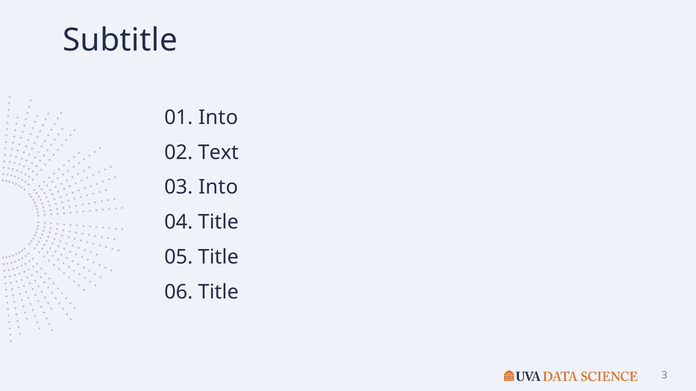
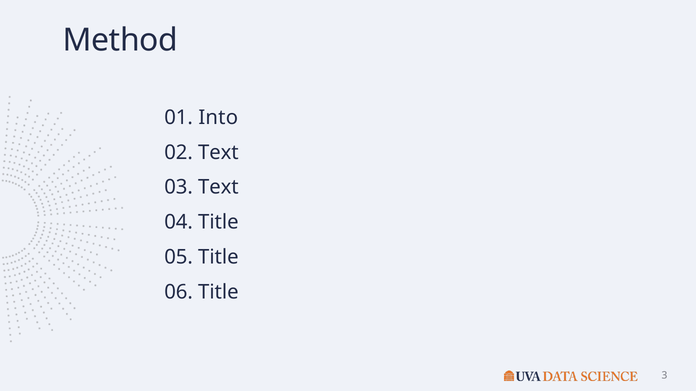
Subtitle: Subtitle -> Method (120, 40)
03 Into: Into -> Text (218, 188)
